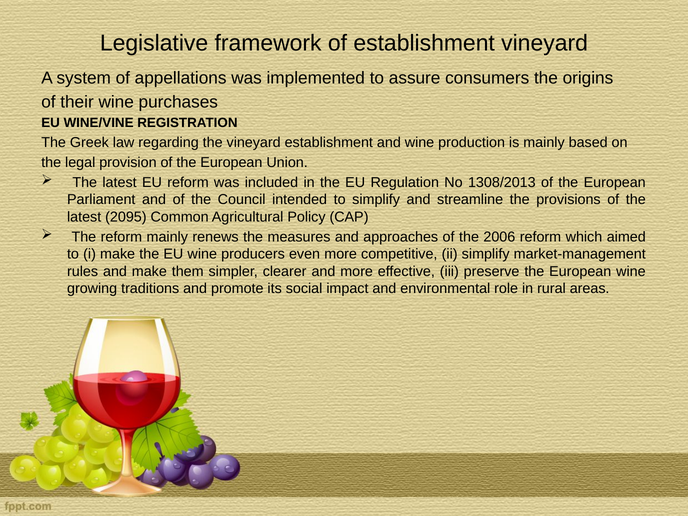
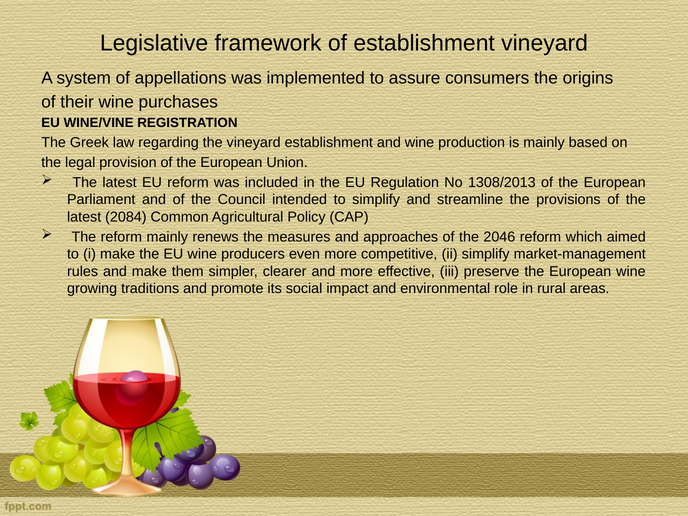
2095: 2095 -> 2084 (126, 217)
2006: 2006 -> 2046 (499, 237)
